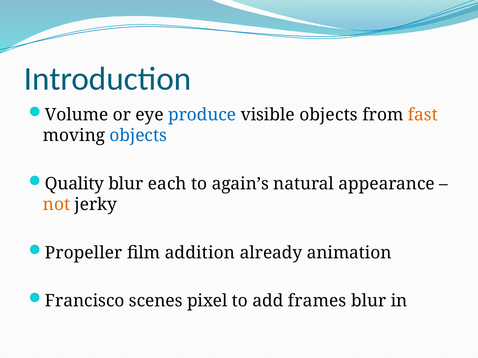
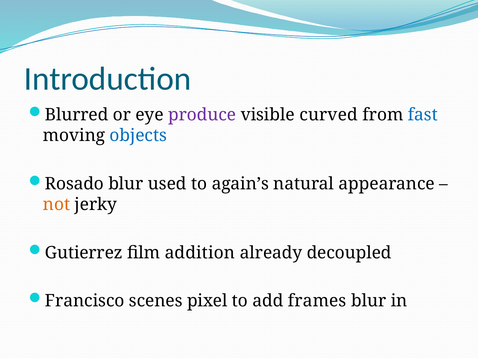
Volume: Volume -> Blurred (77, 115)
produce colour: blue -> purple (202, 115)
visible objects: objects -> curved (329, 115)
fast colour: orange -> blue (423, 115)
Quality: Quality -> Rosado (74, 184)
each: each -> used (167, 184)
Propeller: Propeller -> Gutierrez (84, 253)
animation: animation -> decoupled (349, 253)
